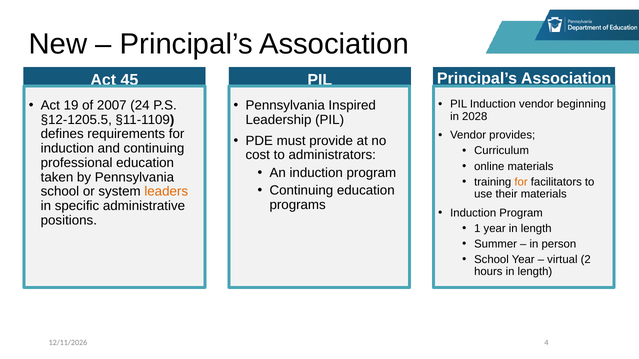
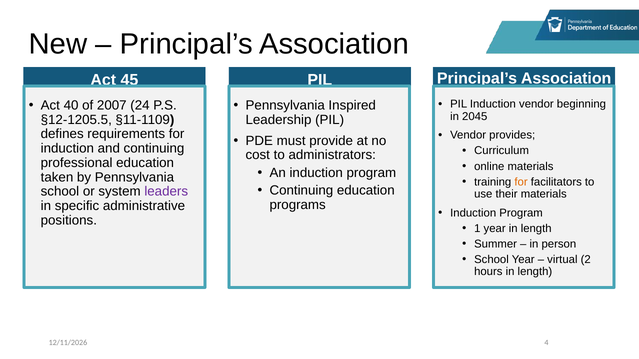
19: 19 -> 40 (71, 105)
2028: 2028 -> 2045 (475, 116)
leaders colour: orange -> purple (166, 192)
